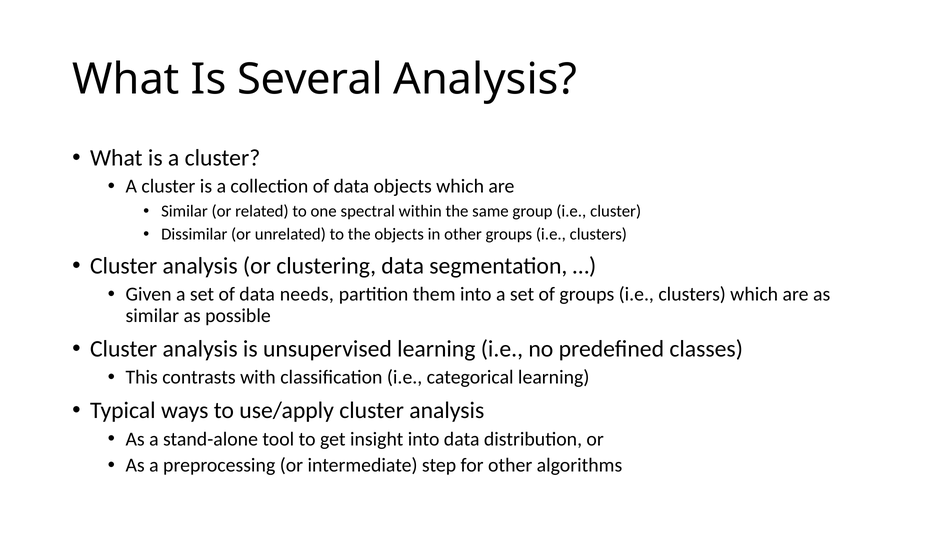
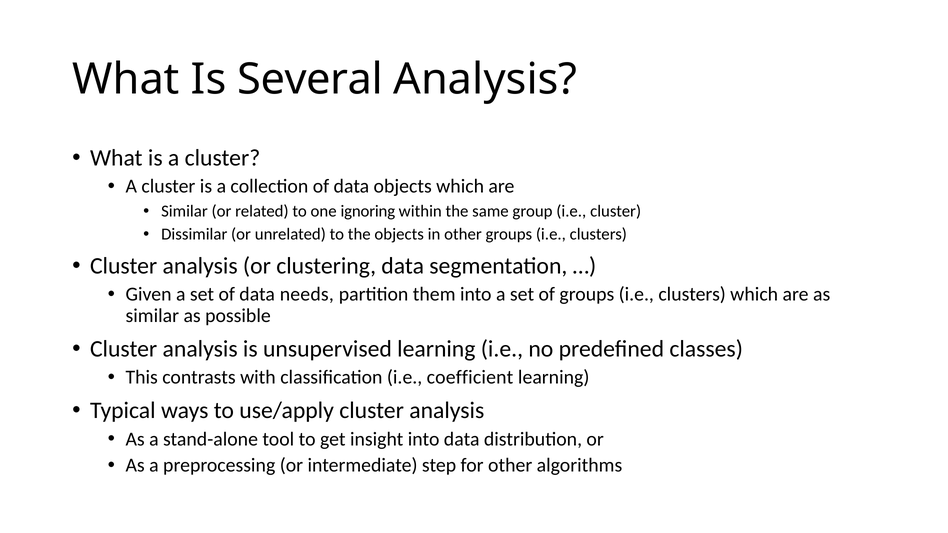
spectral: spectral -> ignoring (368, 211)
categorical: categorical -> coefficient (470, 377)
